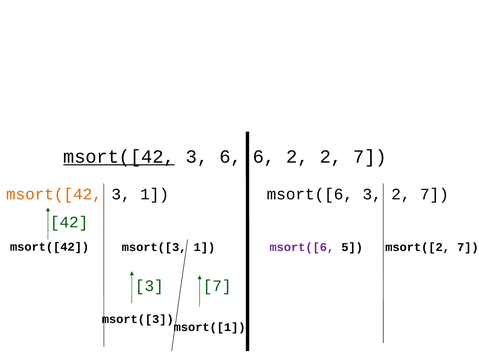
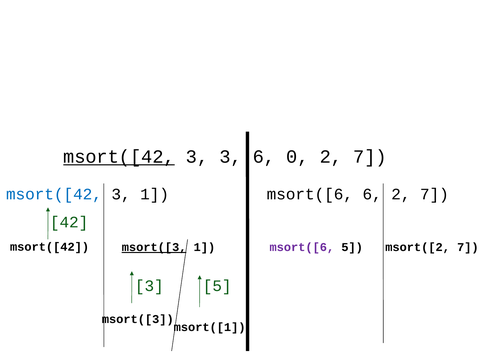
3 6: 6 -> 3 (231, 157)
6 2: 2 -> 0 (297, 157)
msort([42 colour: orange -> blue (54, 194)
msort([6 3: 3 -> 6 (372, 194)
msort([3 underline: none -> present (154, 248)
3 7: 7 -> 5 (217, 286)
